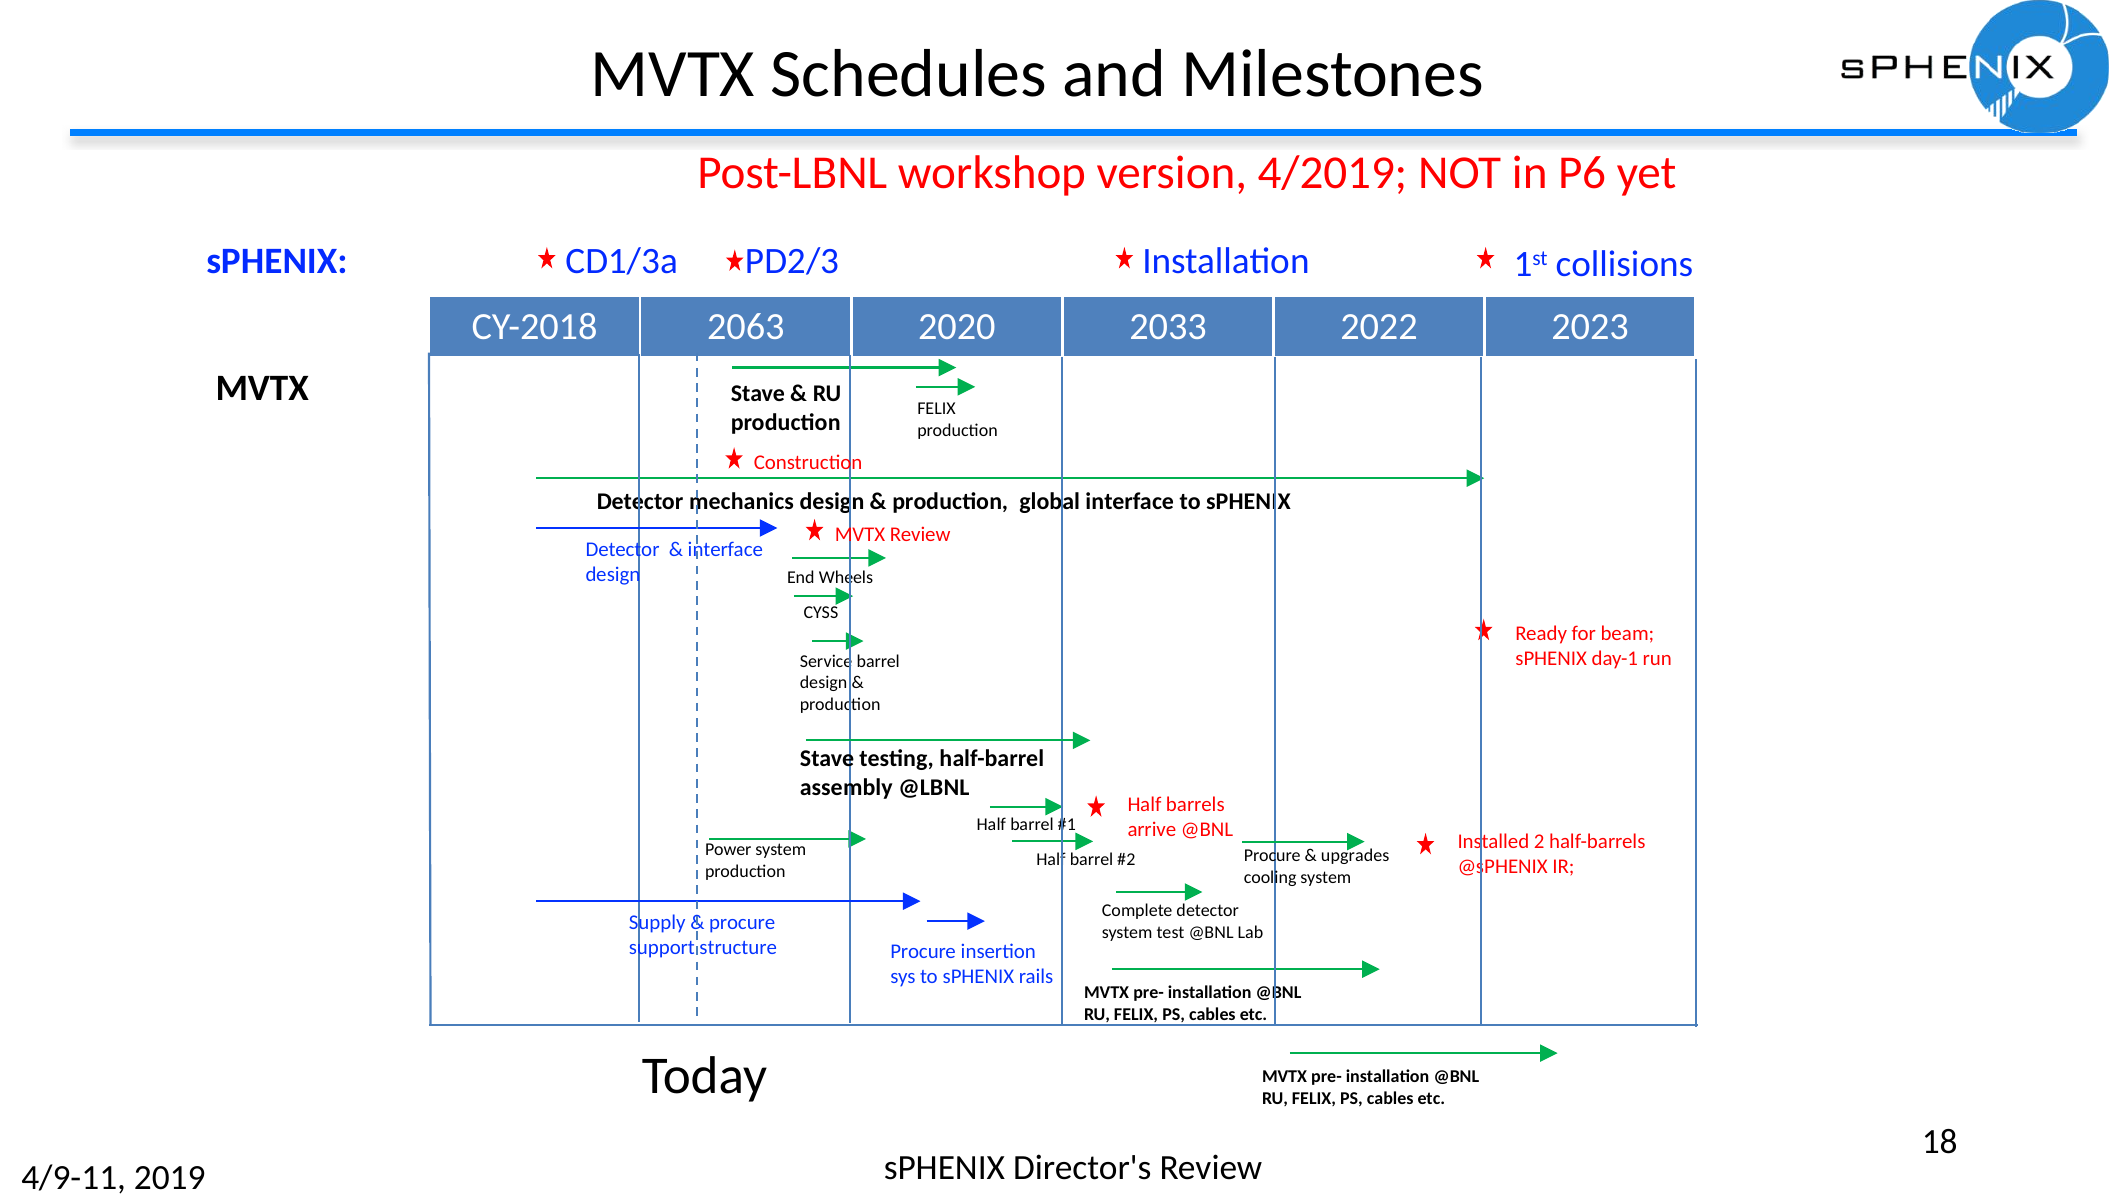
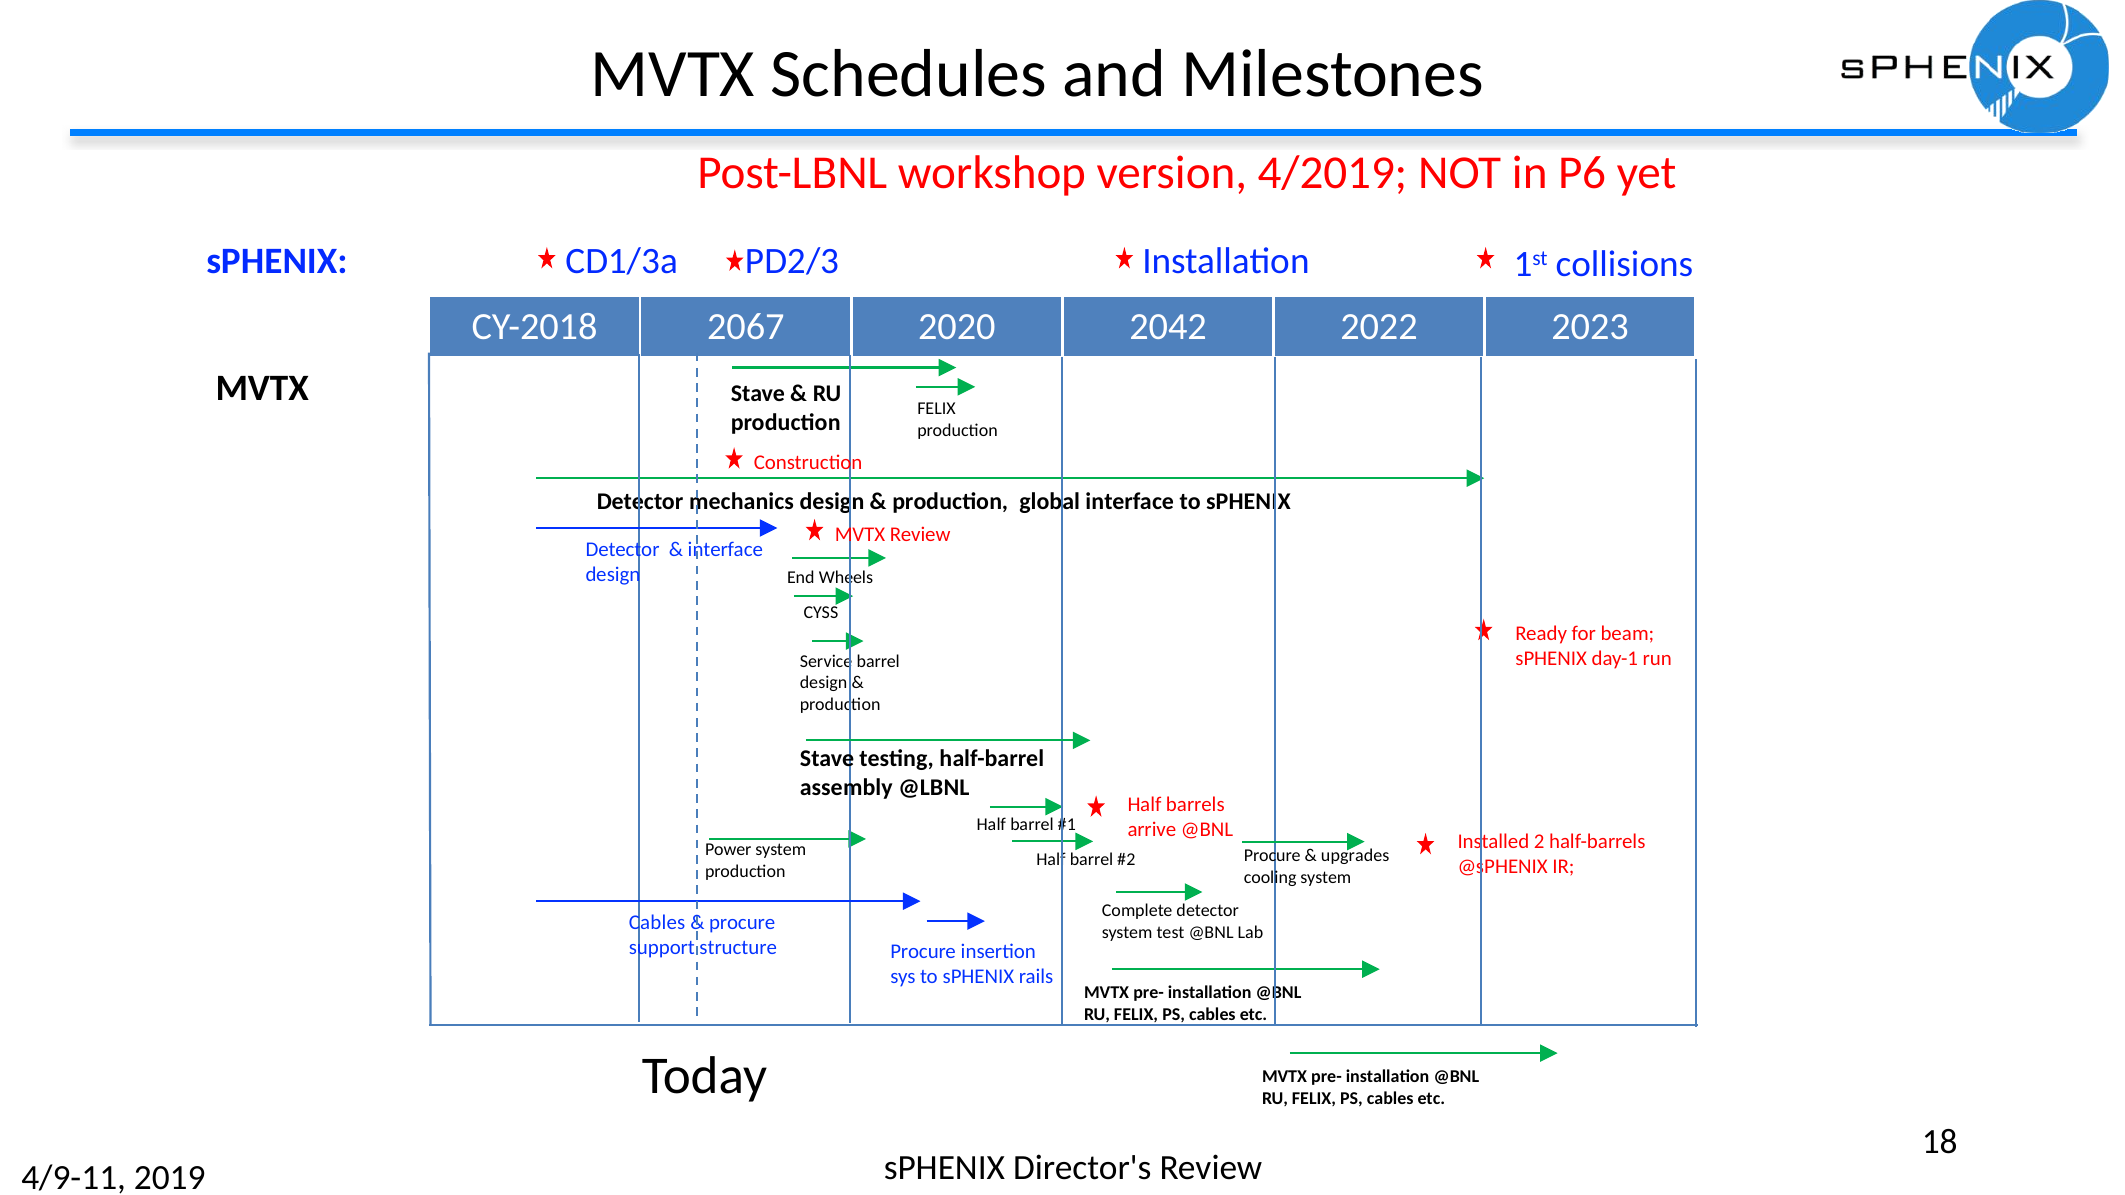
2063: 2063 -> 2067 (746, 327)
2033: 2033 -> 2042 (1168, 327)
Supply: Supply -> Cables (657, 923)
